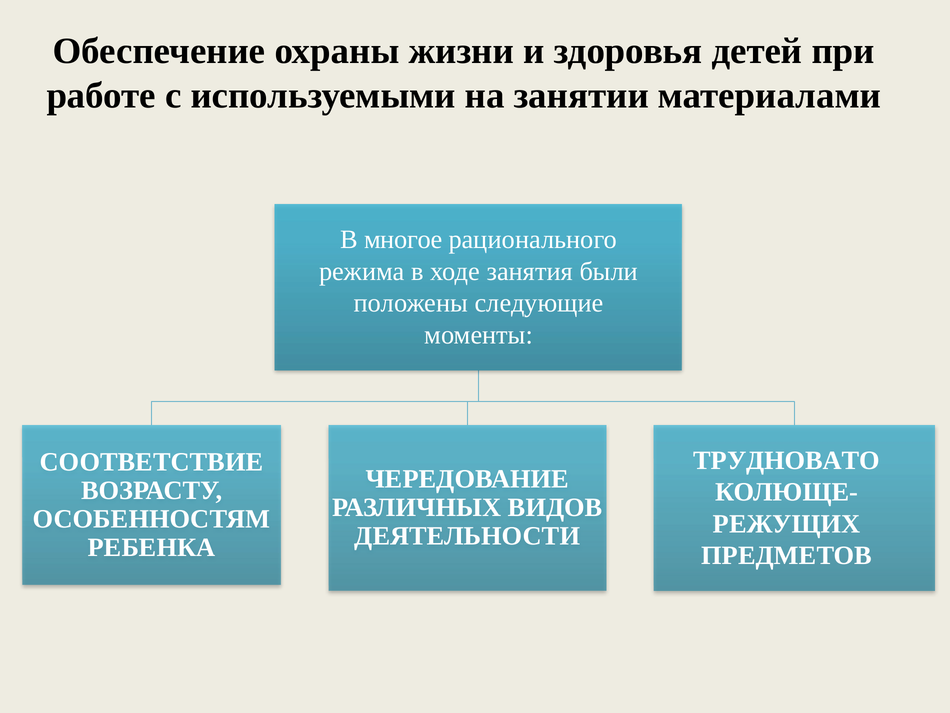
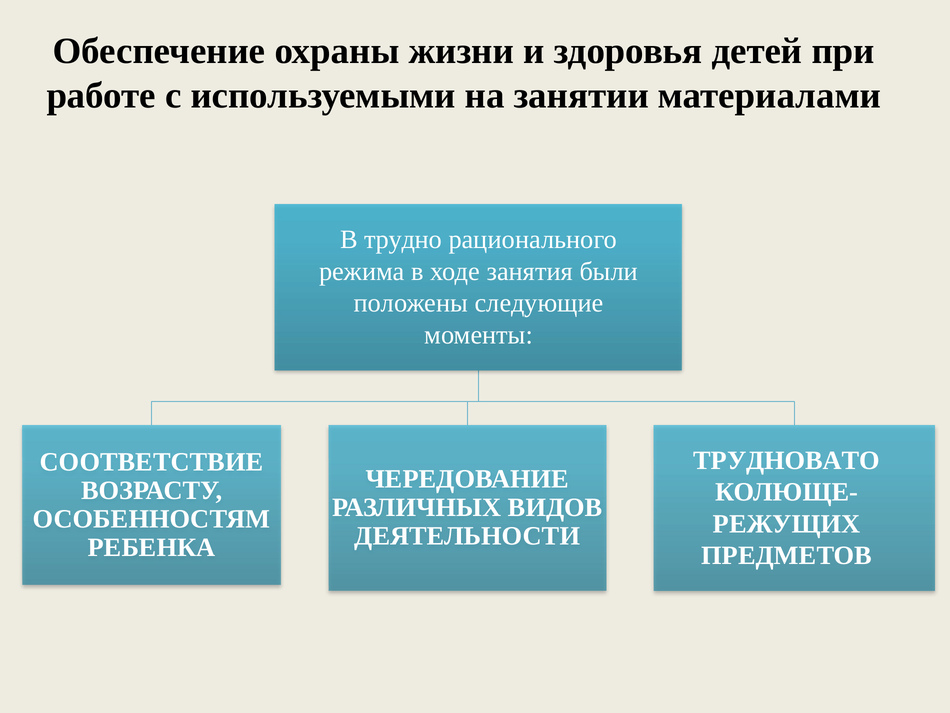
многое: многое -> трудно (403, 240)
